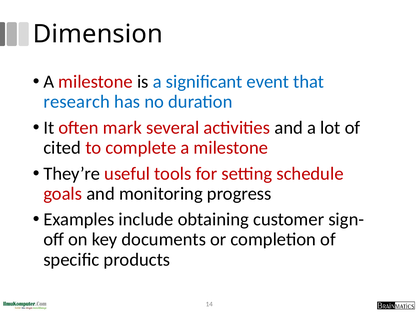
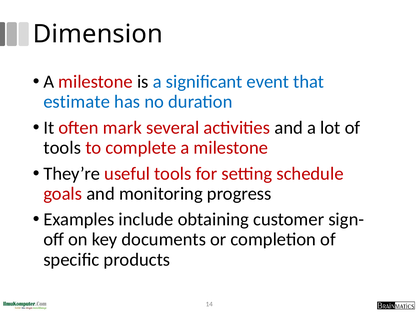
research: research -> estimate (77, 102)
cited: cited -> tools (62, 148)
